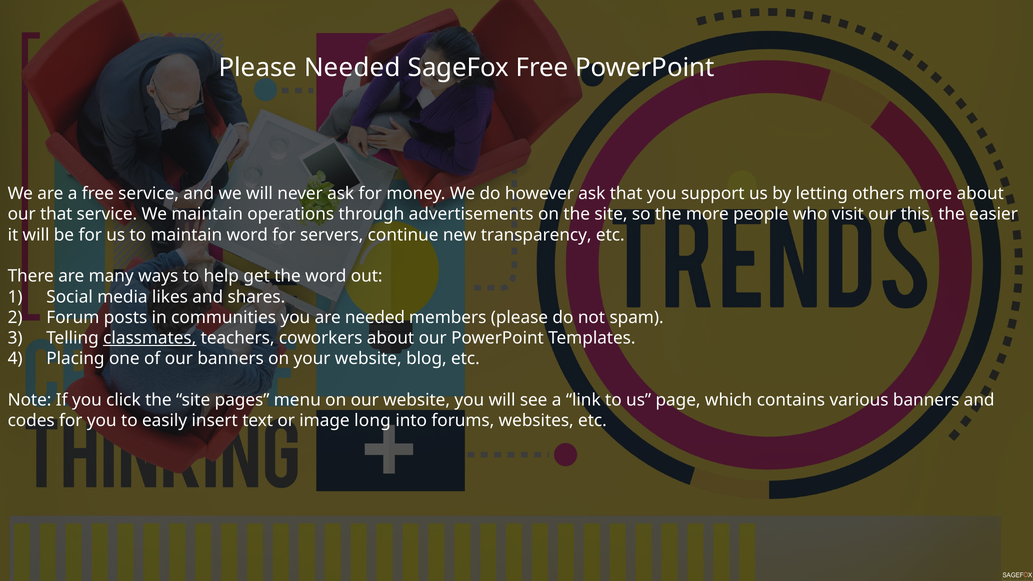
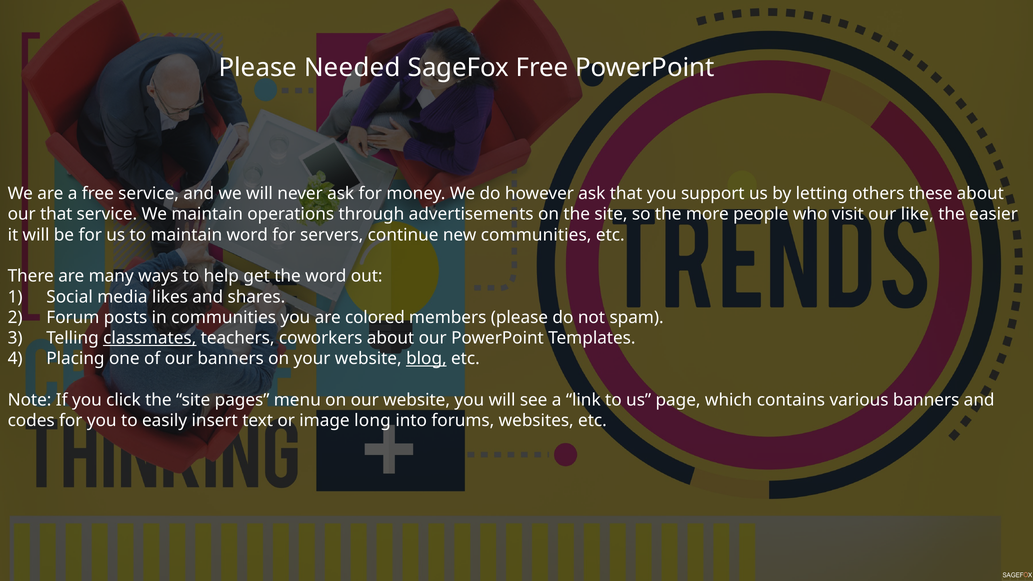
others more: more -> these (931, 194)
this: this -> like (917, 214)
new transparency: transparency -> communities (536, 235)
are needed: needed -> colored (375, 318)
blog underline: none -> present (426, 359)
